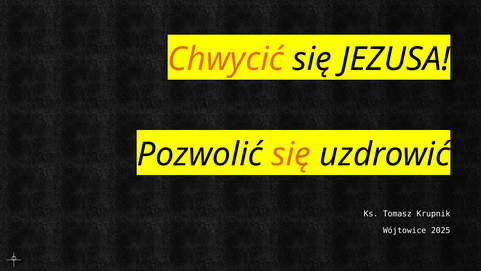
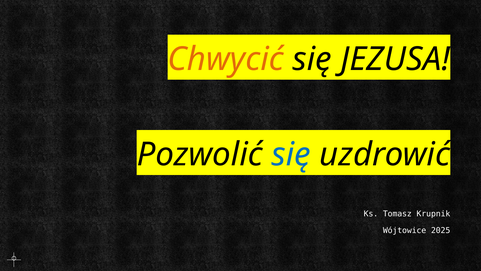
się colour: orange -> blue (291, 154)
